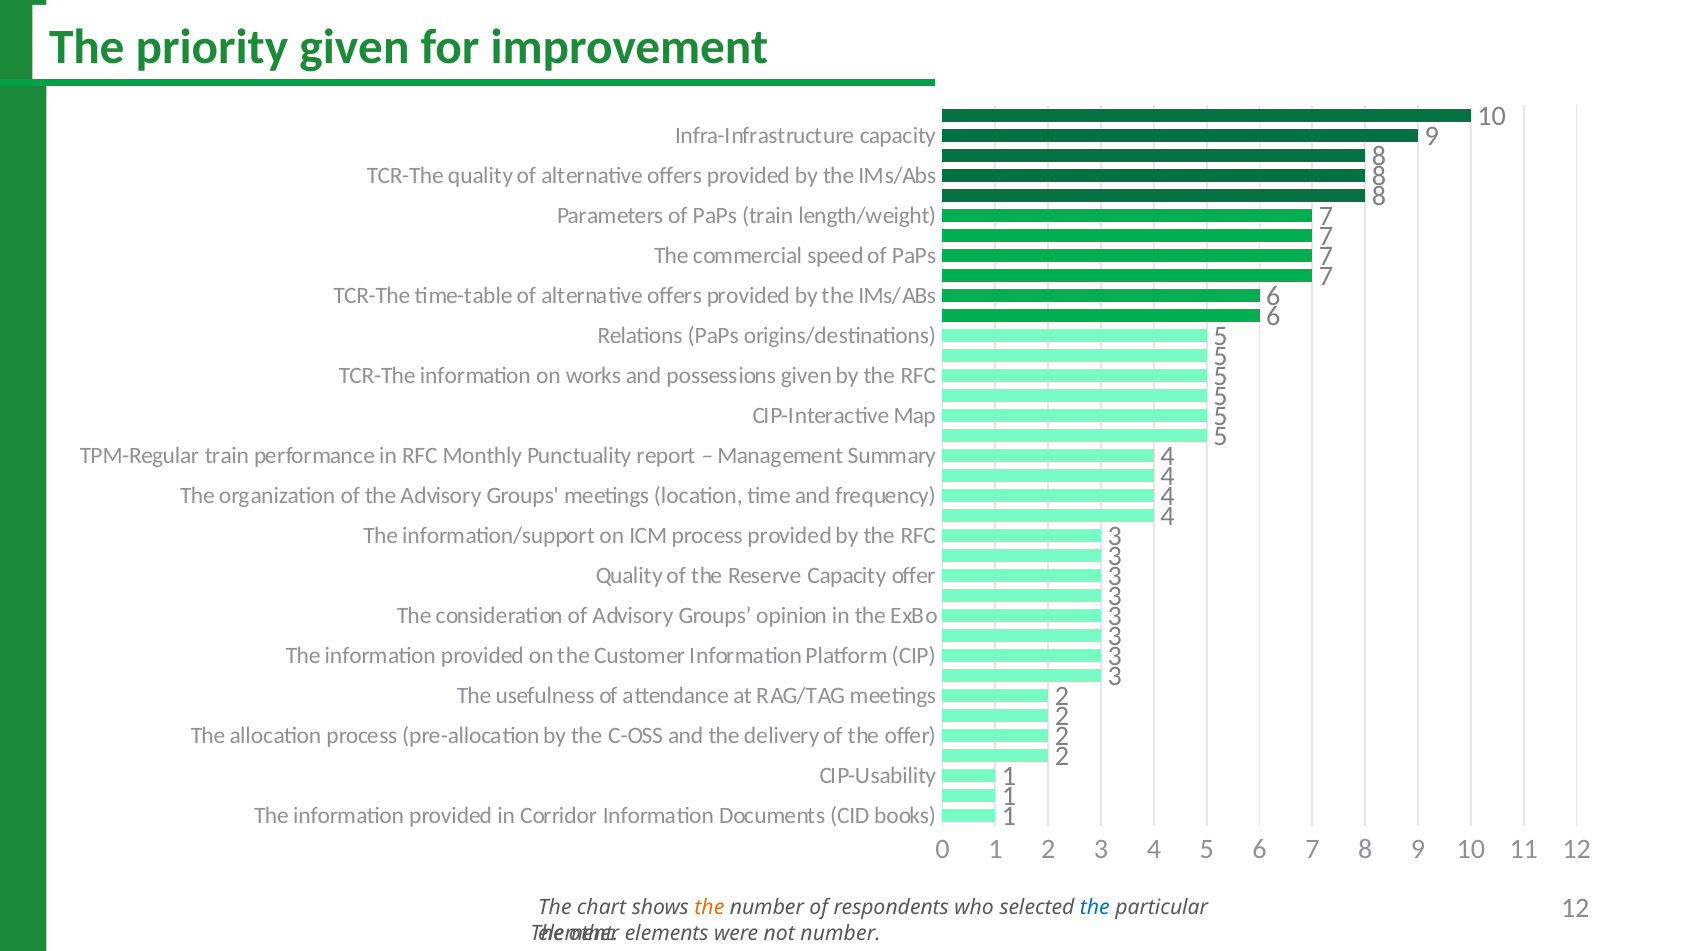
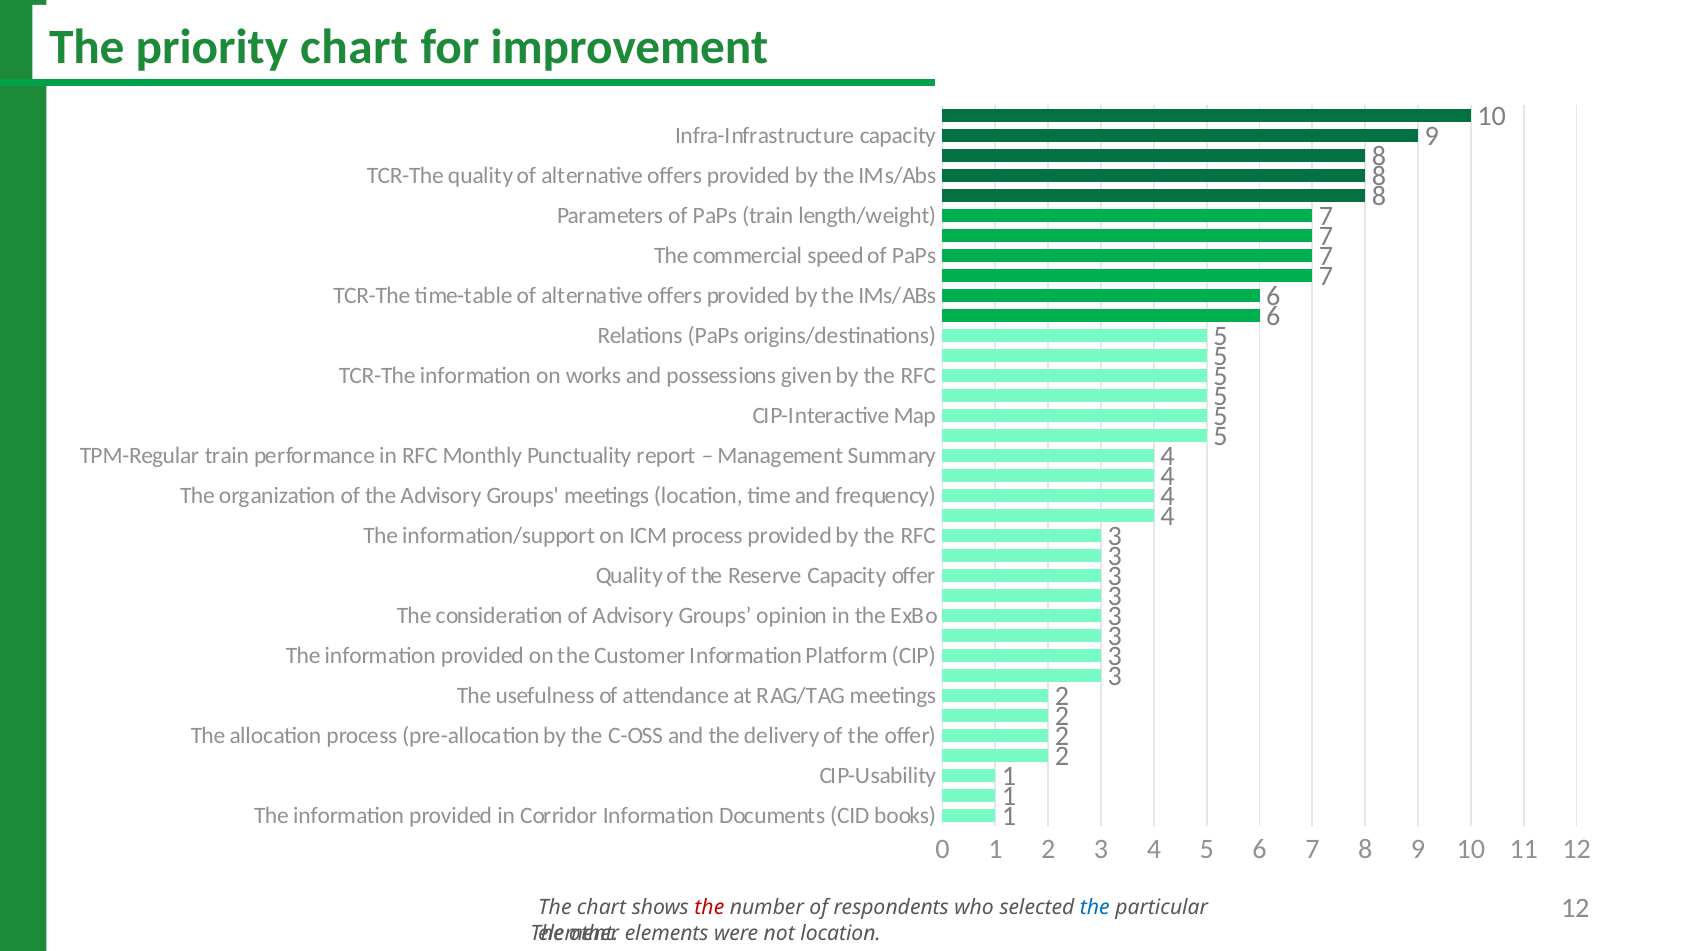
priority given: given -> chart (354, 47)
the colour: orange -> red (709, 908)
not number: number -> location (841, 934)
